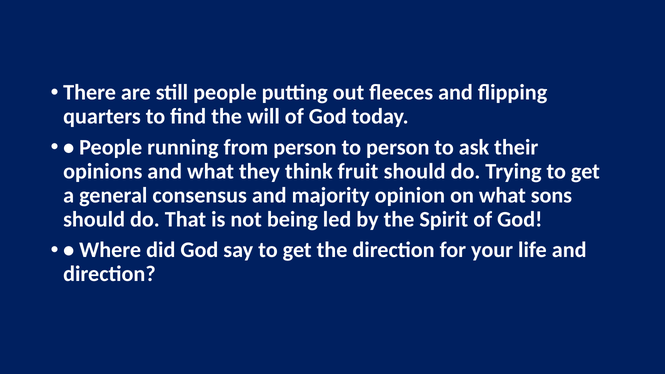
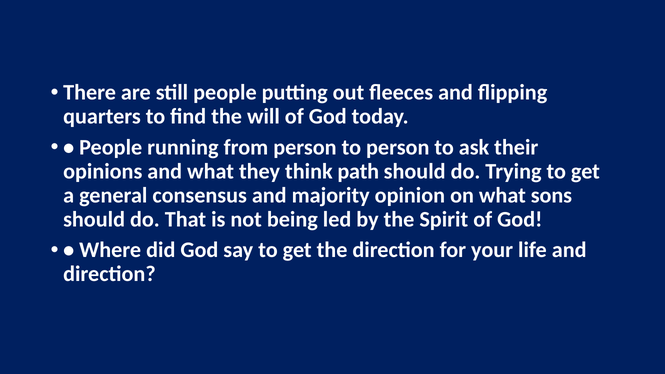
fruit: fruit -> path (358, 171)
